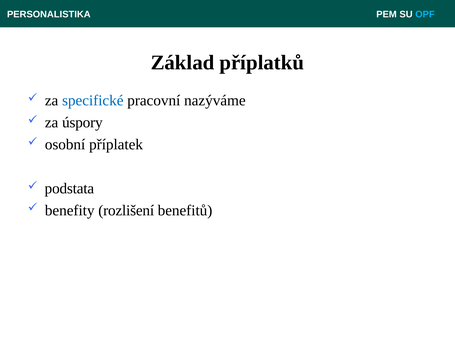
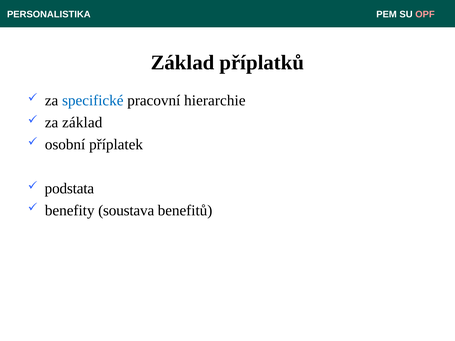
OPF colour: light blue -> pink (425, 14)
nazýváme: nazýváme -> hierarchie (215, 101)
za úspory: úspory -> základ (82, 123)
rozlišení: rozlišení -> soustava (126, 211)
